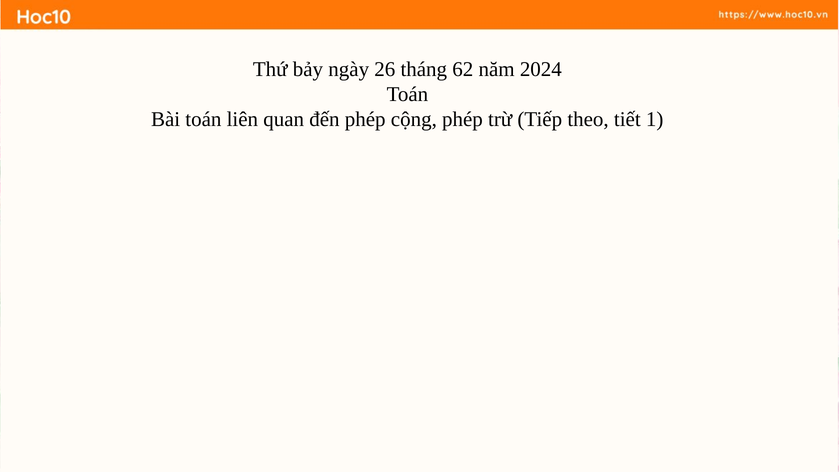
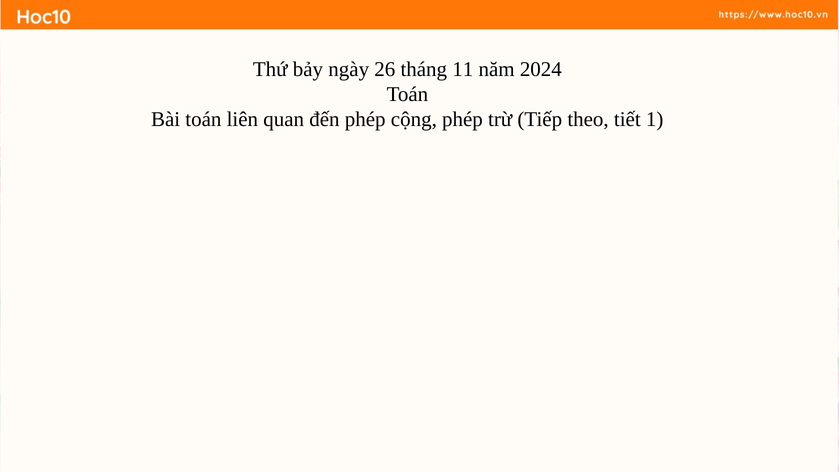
62: 62 -> 11 (463, 69)
